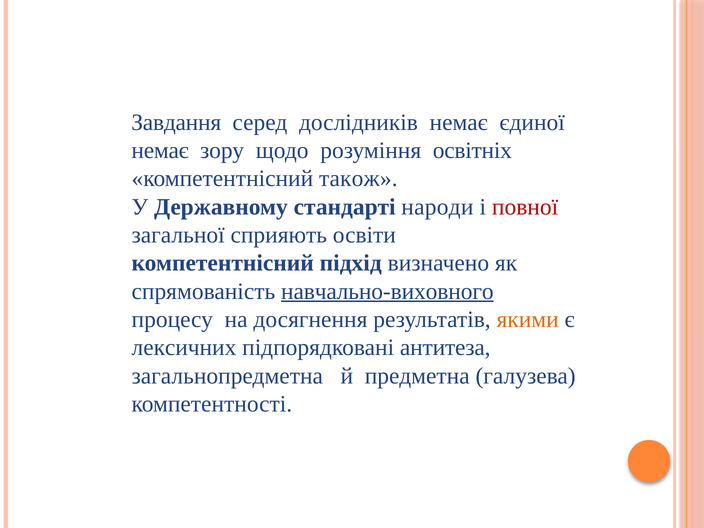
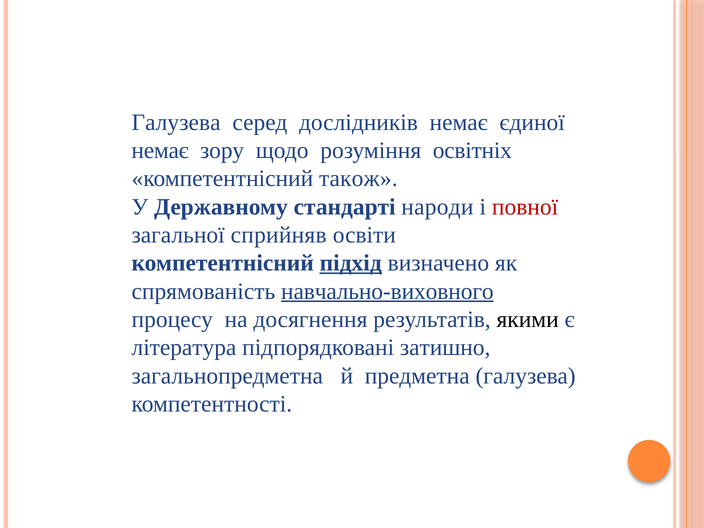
Завдання: Завдання -> Галузева (176, 122)
сприяють: сприяють -> сприйняв (279, 235)
підхід underline: none -> present (351, 263)
якими colour: orange -> black (528, 320)
лексичних: лексичних -> література (184, 348)
антитеза: антитеза -> затишно (445, 348)
